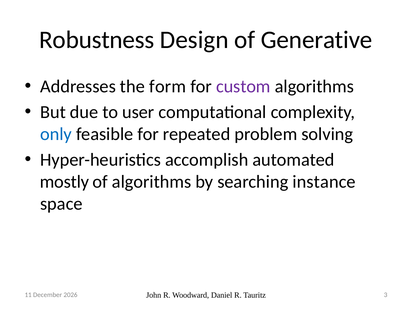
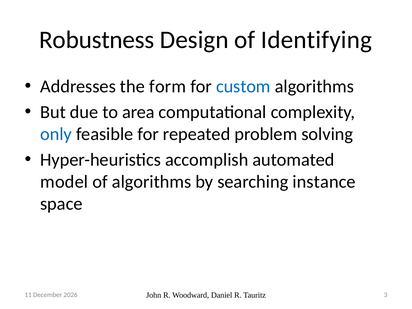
Generative: Generative -> Identifying (317, 40)
custom colour: purple -> blue (243, 86)
user: user -> area (138, 112)
mostly: mostly -> model (64, 182)
